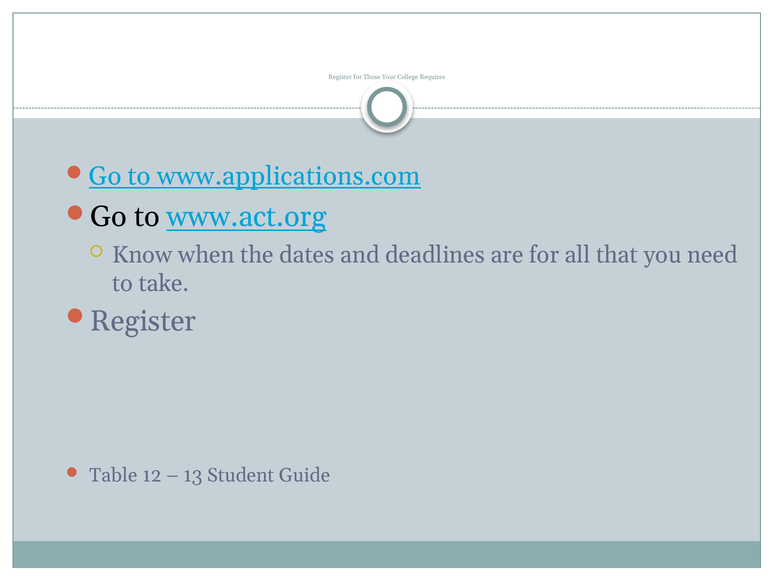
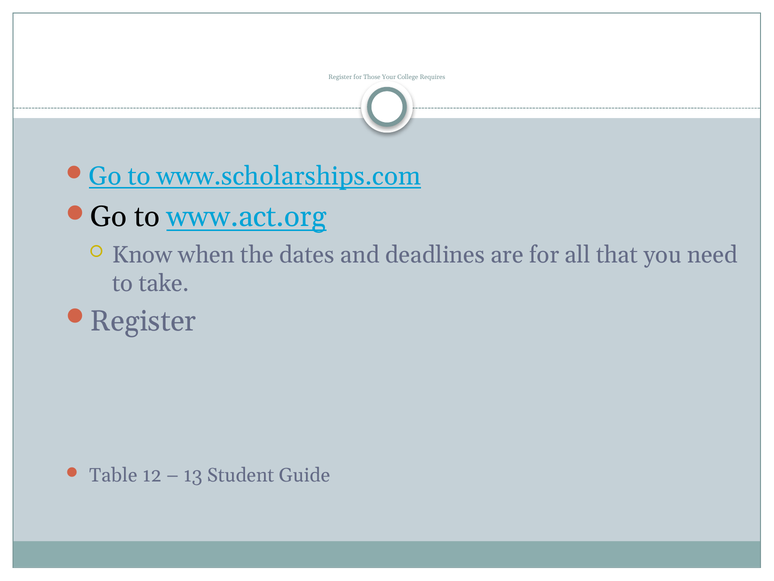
www.applications.com: www.applications.com -> www.scholarships.com (289, 176)
